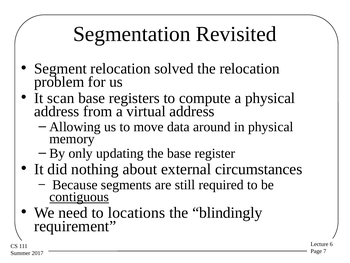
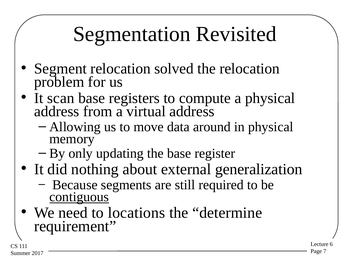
circumstances: circumstances -> generalization (259, 169)
blindingly: blindingly -> determine (227, 212)
